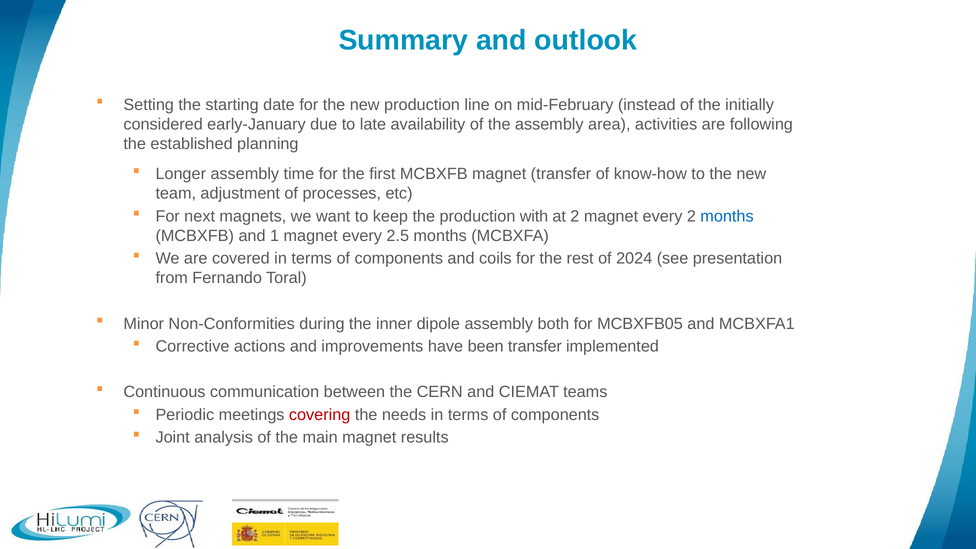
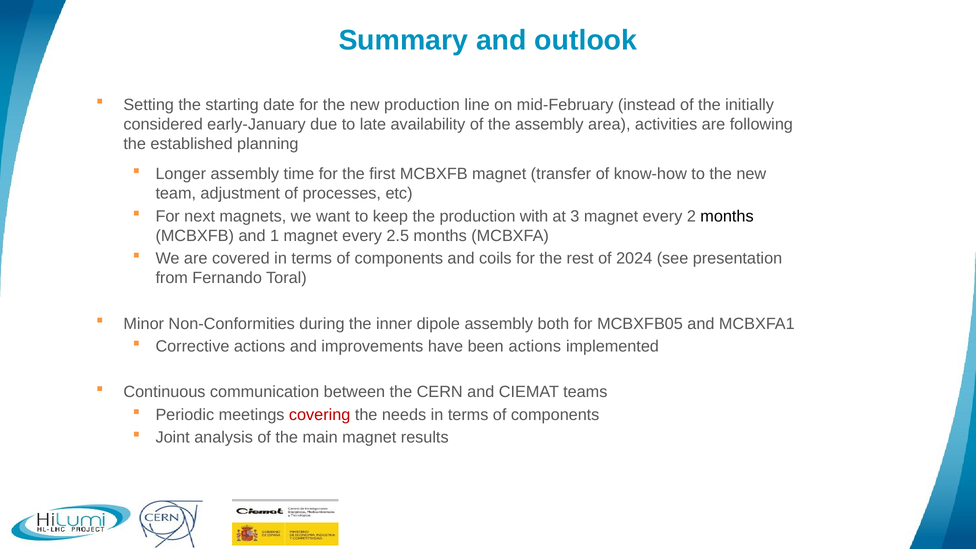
at 2: 2 -> 3 (575, 216)
months colour: blue -> black (727, 216)
been transfer: transfer -> actions (535, 346)
